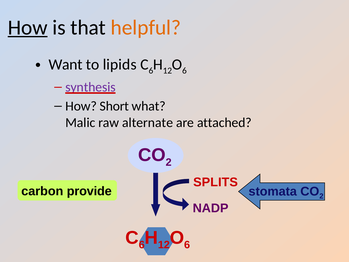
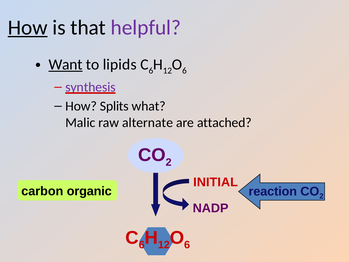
helpful colour: orange -> purple (146, 27)
Want underline: none -> present (66, 64)
Short: Short -> Splits (114, 106)
SPLITS: SPLITS -> INITIAL (216, 182)
provide: provide -> organic (89, 191)
stomata: stomata -> reaction (273, 191)
